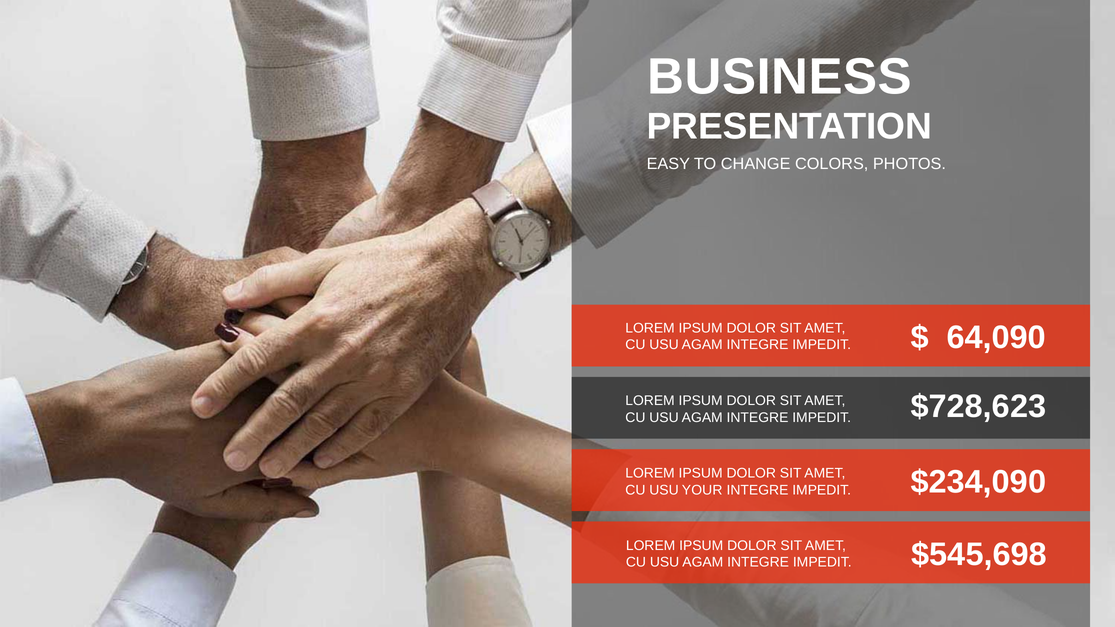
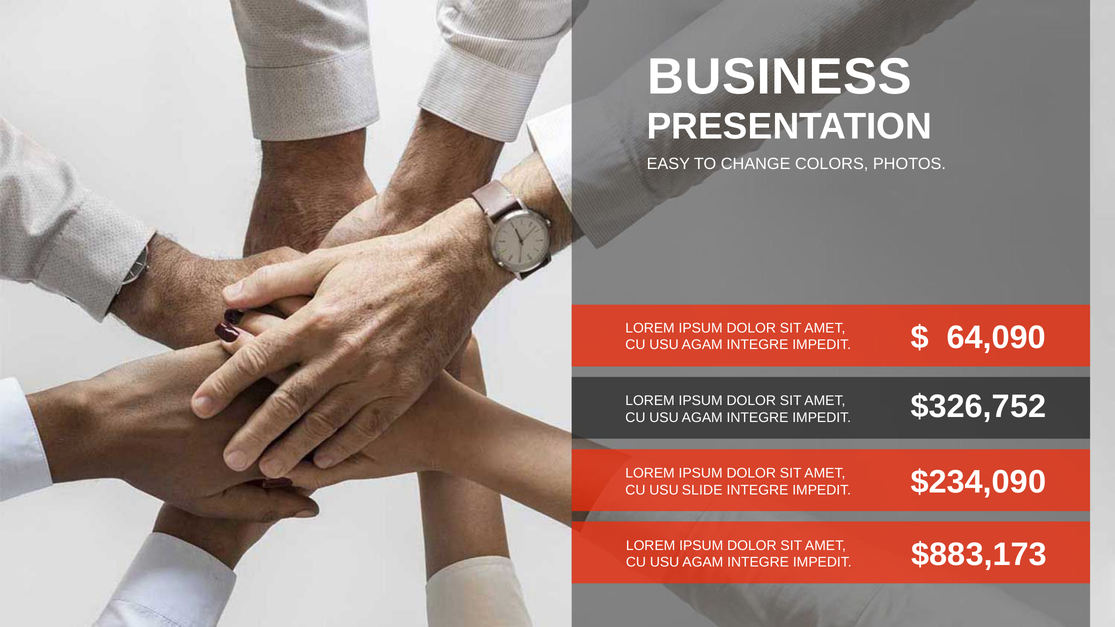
$728,623: $728,623 -> $326,752 (978, 407)
YOUR: YOUR -> SLIDE (702, 490)
$545,698: $545,698 -> $883,173 (979, 555)
